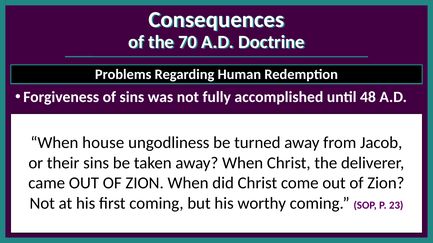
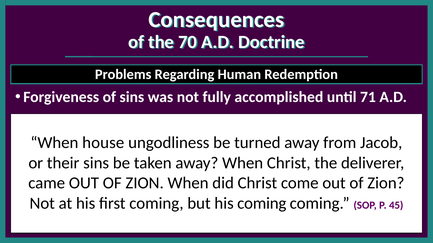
48: 48 -> 71 (368, 97)
his worthy: worthy -> coming (262, 204)
23: 23 -> 45 (396, 206)
